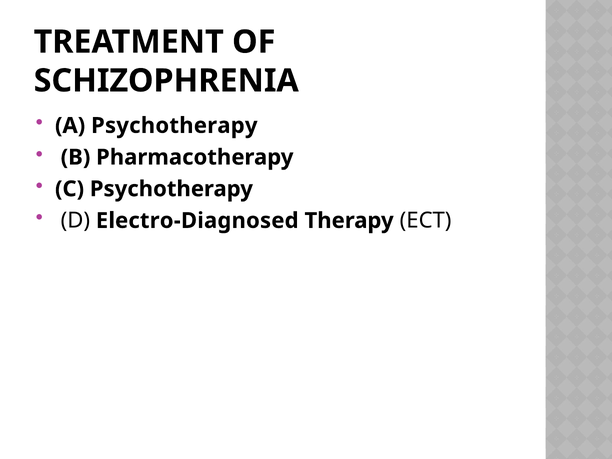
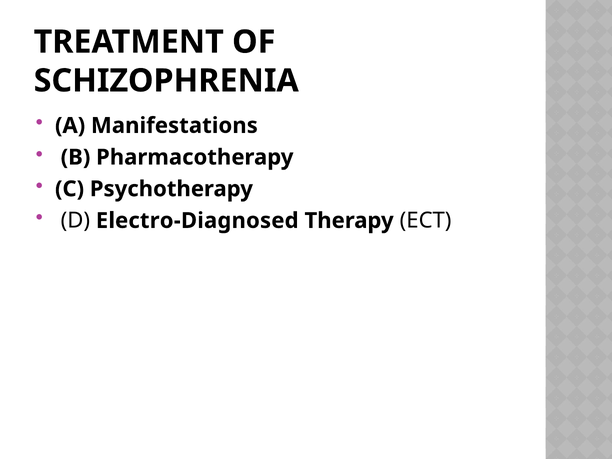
A Psychotherapy: Psychotherapy -> Manifestations (174, 126)
